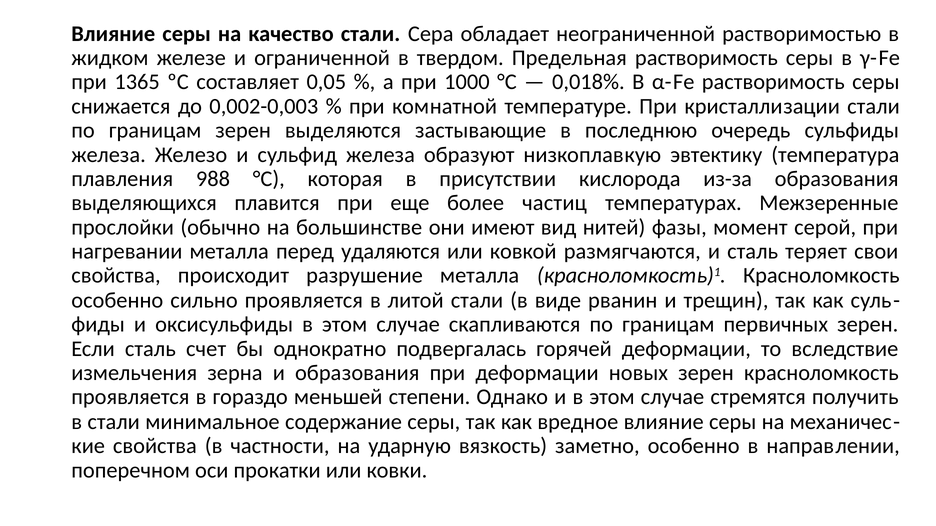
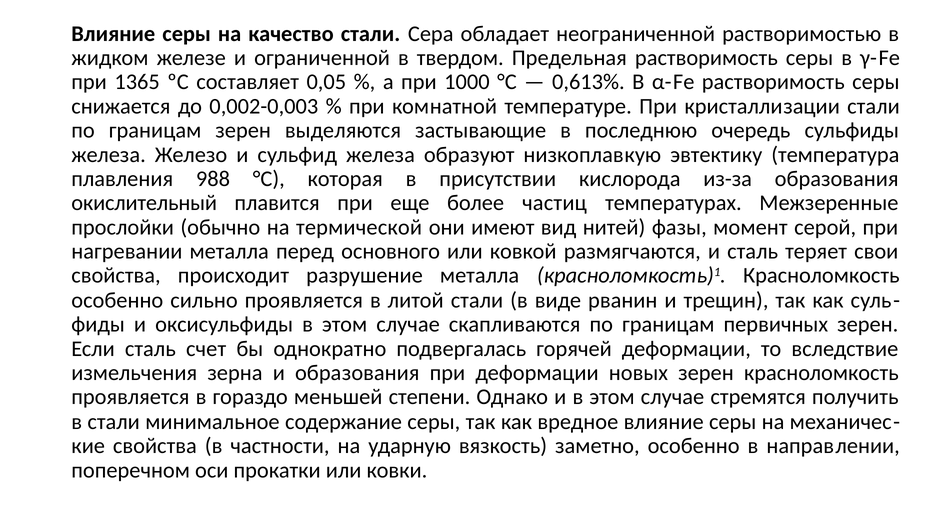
0,018%: 0,018% -> 0,613% (588, 82)
выделяющихся: выделяющихся -> окислительный (144, 203)
большинстве: большинстве -> термической (359, 227)
удаляются: удаляются -> основного (391, 252)
